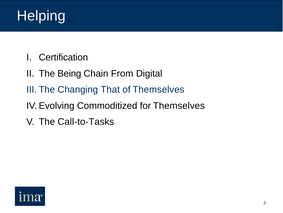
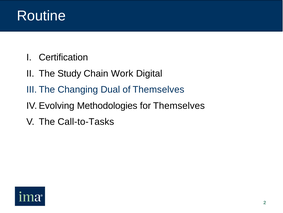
Helping: Helping -> Routine (41, 16)
Being: Being -> Study (69, 73)
From: From -> Work (122, 73)
That: That -> Dual (110, 89)
Commoditized: Commoditized -> Methodologies (107, 105)
